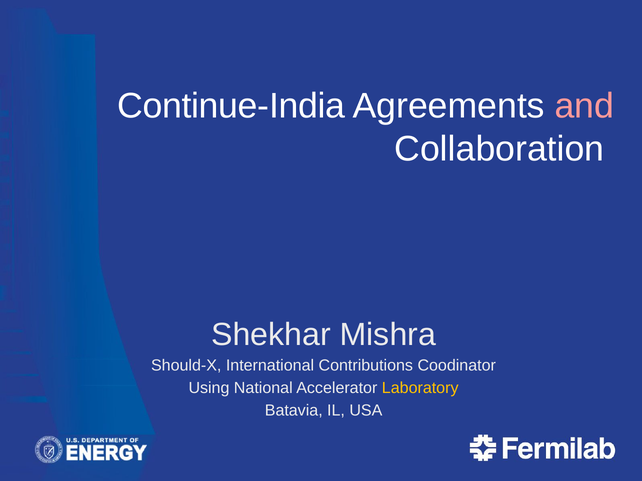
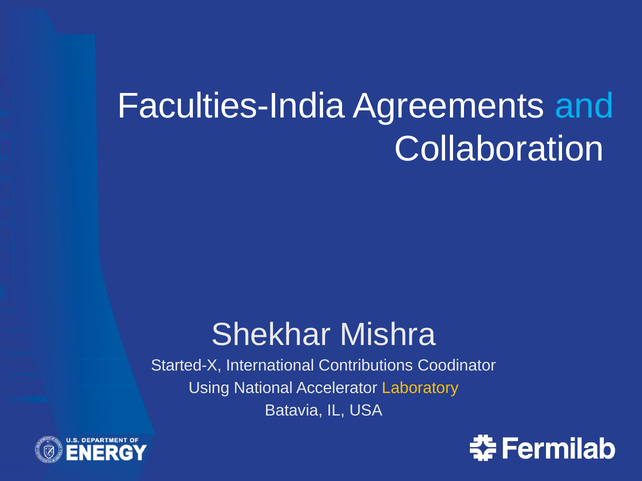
Continue-India: Continue-India -> Faculties-India (231, 106)
and colour: pink -> light blue (584, 106)
Should-X: Should-X -> Started-X (186, 366)
